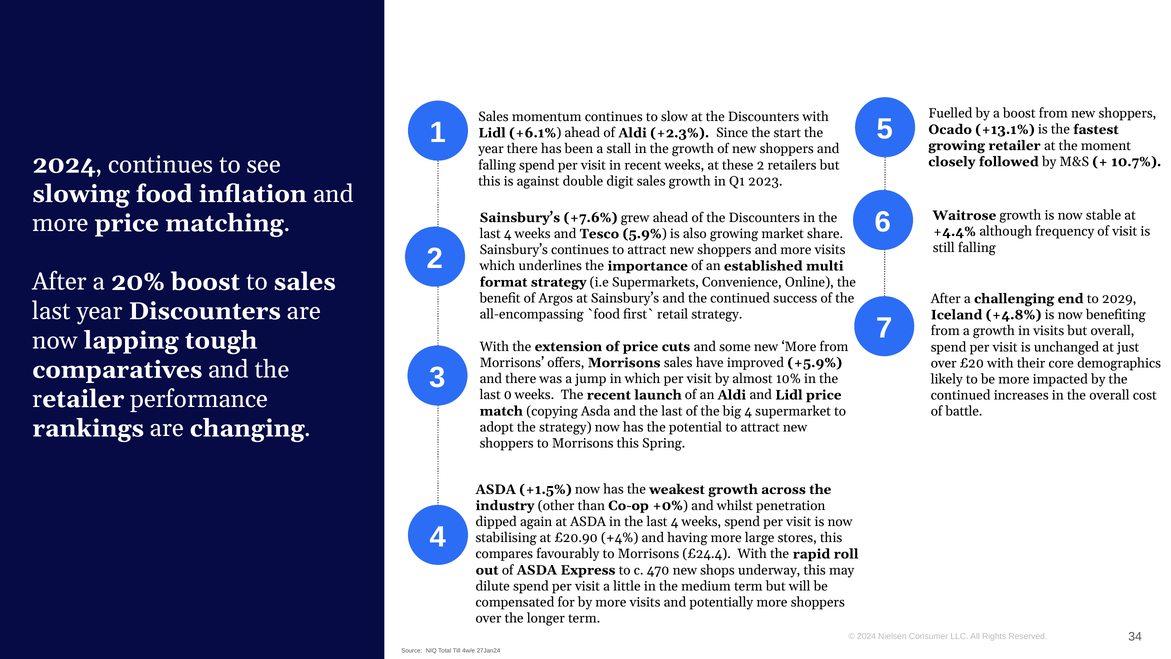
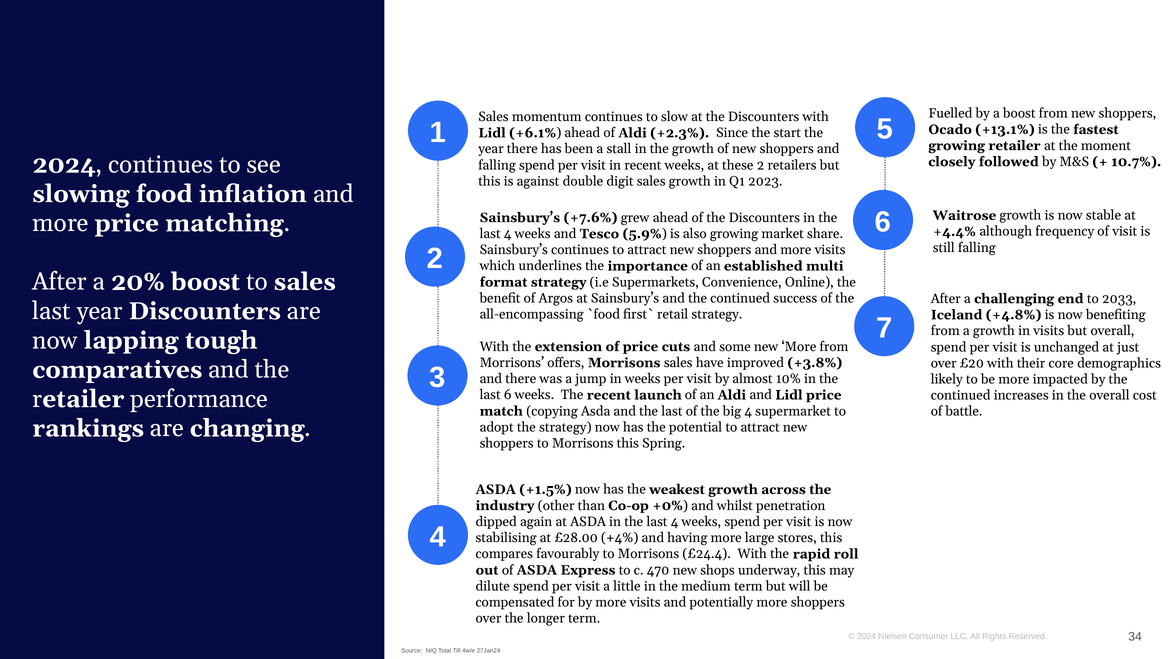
2029: 2029 -> 2033 (1119, 299)
+5.9%: +5.9% -> +3.8% (815, 363)
in which: which -> weeks (643, 379)
last 0: 0 -> 6 (508, 395)
£20.90: £20.90 -> £28.00 (576, 538)
